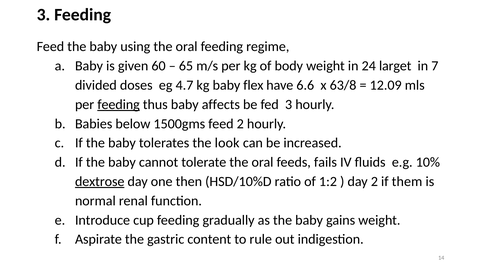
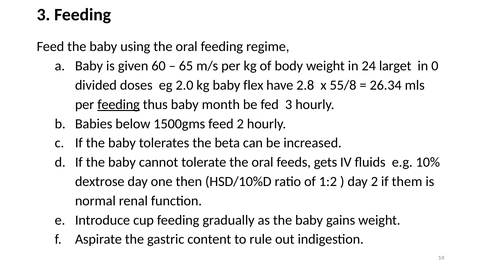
7: 7 -> 0 (435, 66)
4.7: 4.7 -> 2.0 (185, 85)
6.6: 6.6 -> 2.8 (305, 85)
63/8: 63/8 -> 55/8 (343, 85)
12.09: 12.09 -> 26.34 (386, 85)
affects: affects -> month (221, 105)
look: look -> beta (227, 143)
fails: fails -> gets (326, 163)
dextrose underline: present -> none (100, 182)
